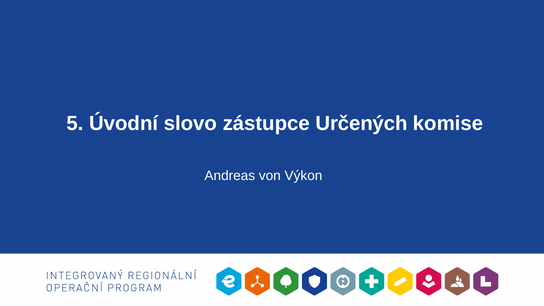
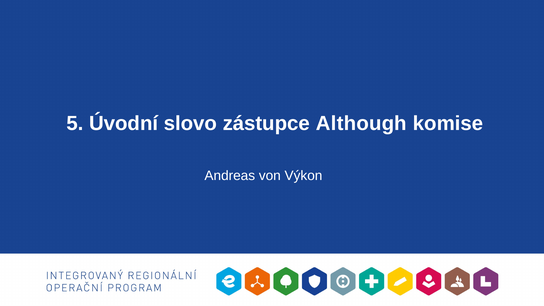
Určených: Určených -> Although (361, 123)
